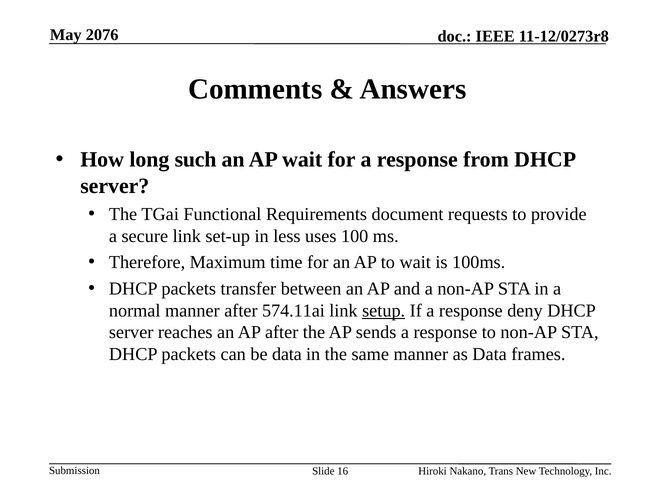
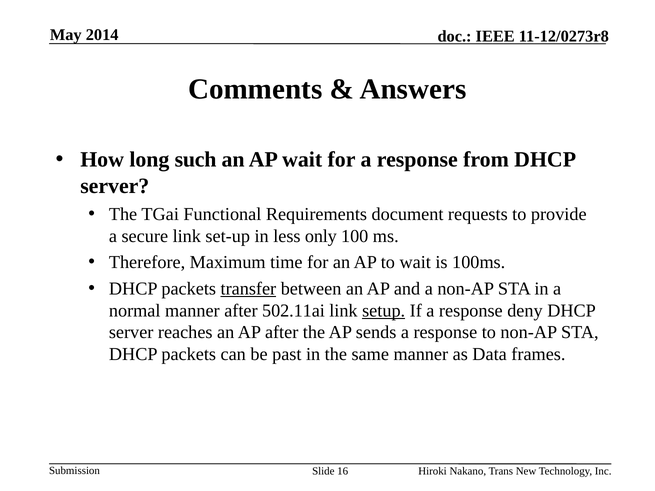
2076: 2076 -> 2014 (102, 35)
uses: uses -> only (321, 236)
transfer underline: none -> present (248, 289)
574.11ai: 574.11ai -> 502.11ai (293, 311)
be data: data -> past (287, 354)
